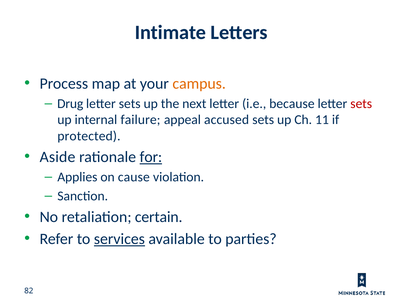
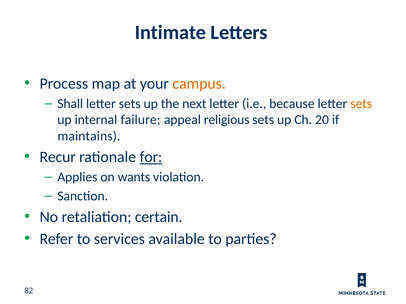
Drug: Drug -> Shall (70, 104)
sets colour: red -> orange (361, 104)
accused: accused -> religious (227, 120)
11: 11 -> 20 (322, 120)
protected: protected -> maintains (89, 136)
Aside: Aside -> Recur (58, 157)
cause: cause -> wants (134, 177)
services underline: present -> none (119, 239)
